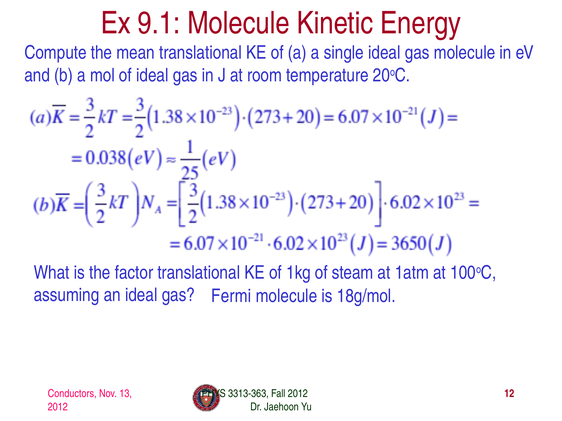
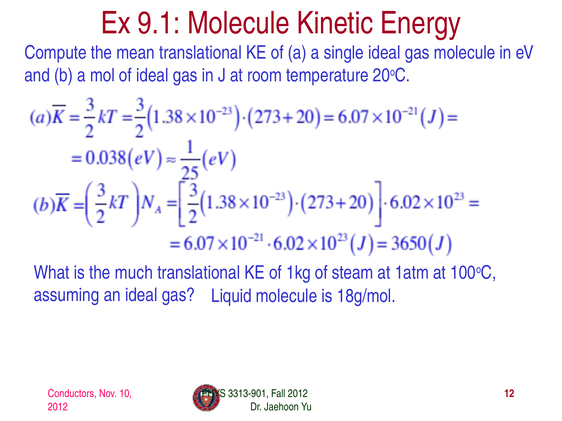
factor: factor -> much (134, 273)
Fermi: Fermi -> Liquid (231, 296)
13: 13 -> 10 (126, 394)
3313-363: 3313-363 -> 3313-901 (248, 394)
